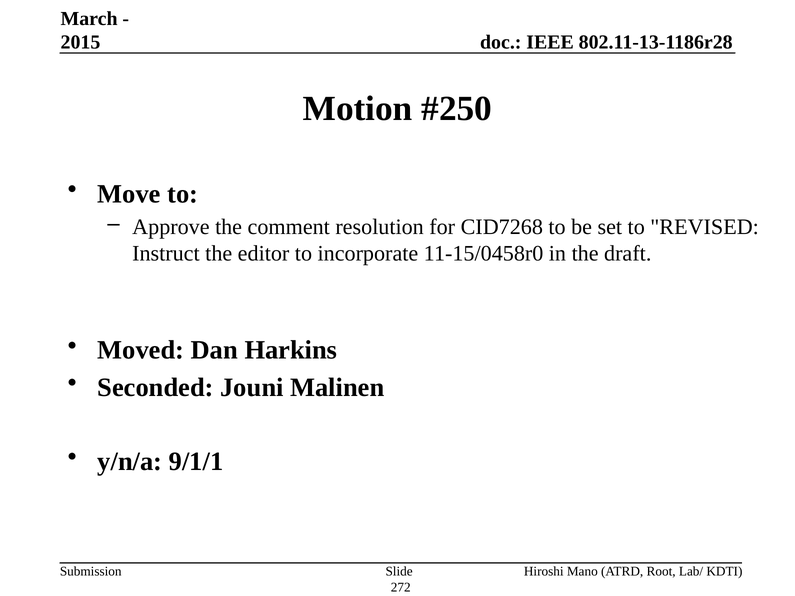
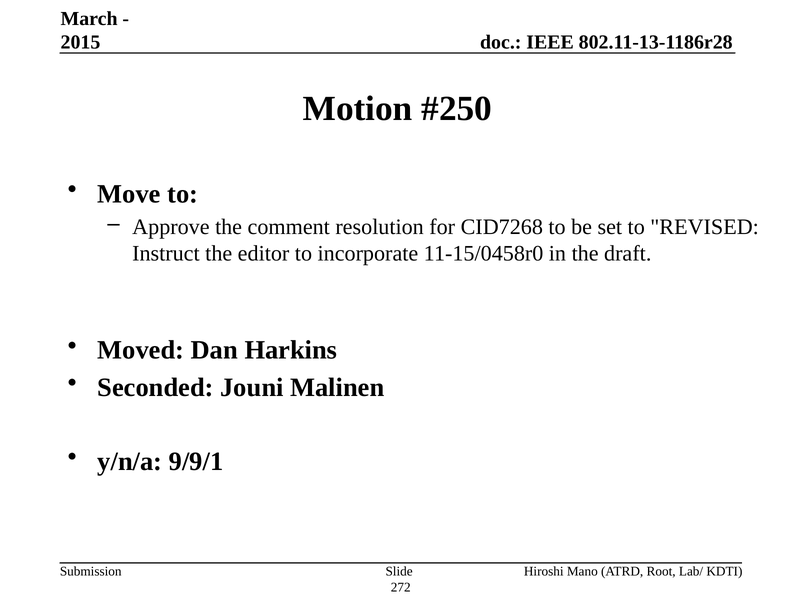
9/1/1: 9/1/1 -> 9/9/1 (196, 462)
